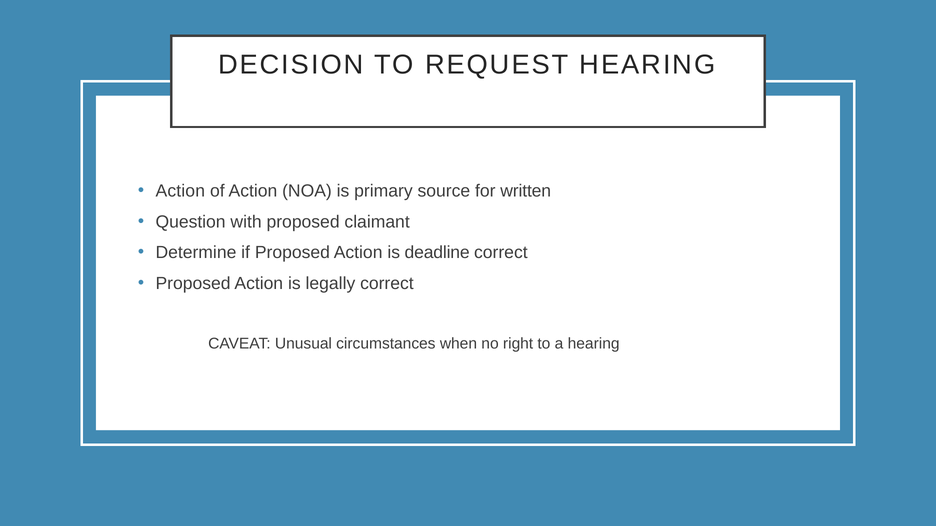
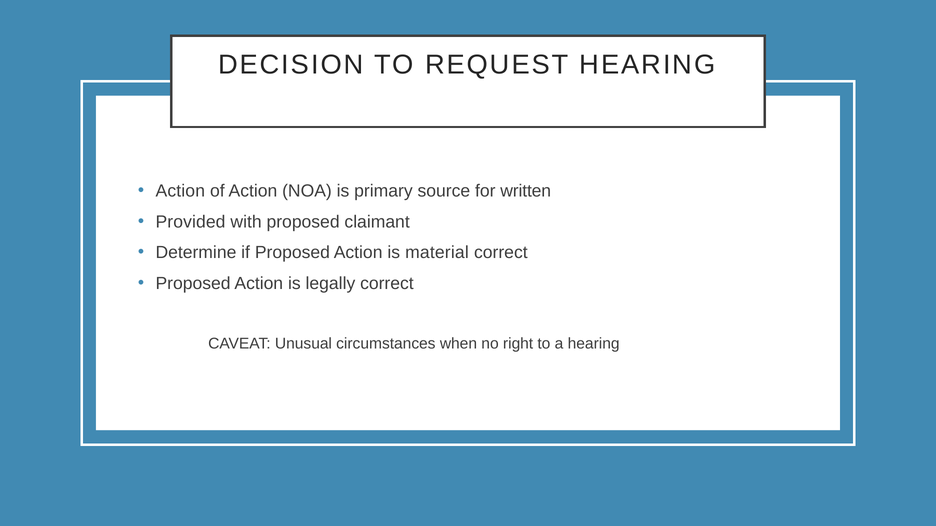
Question: Question -> Provided (191, 222)
deadline: deadline -> material (437, 253)
